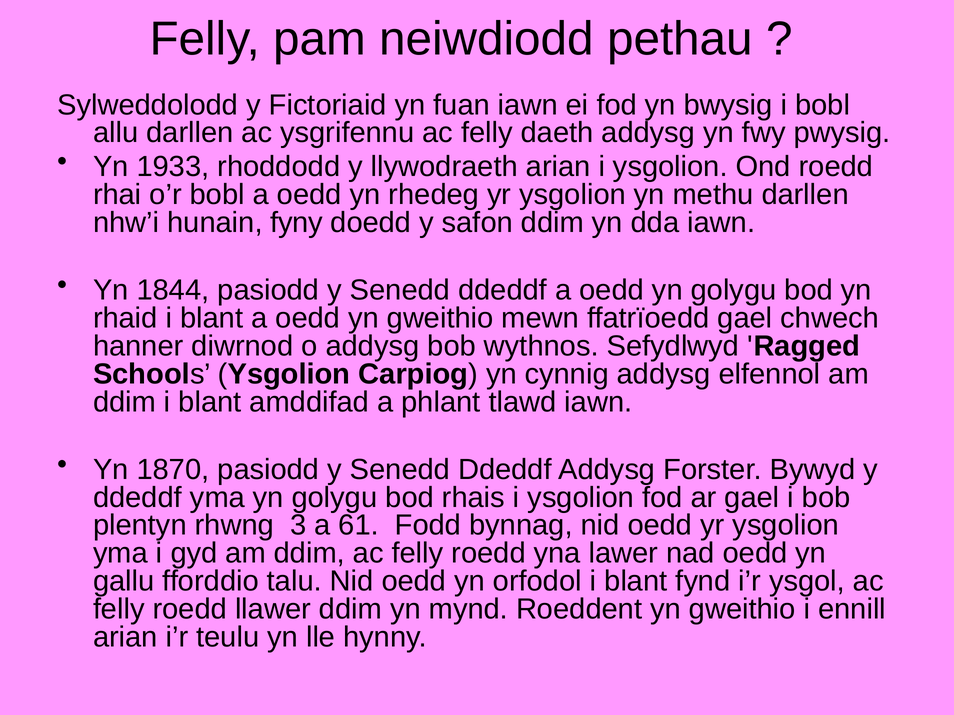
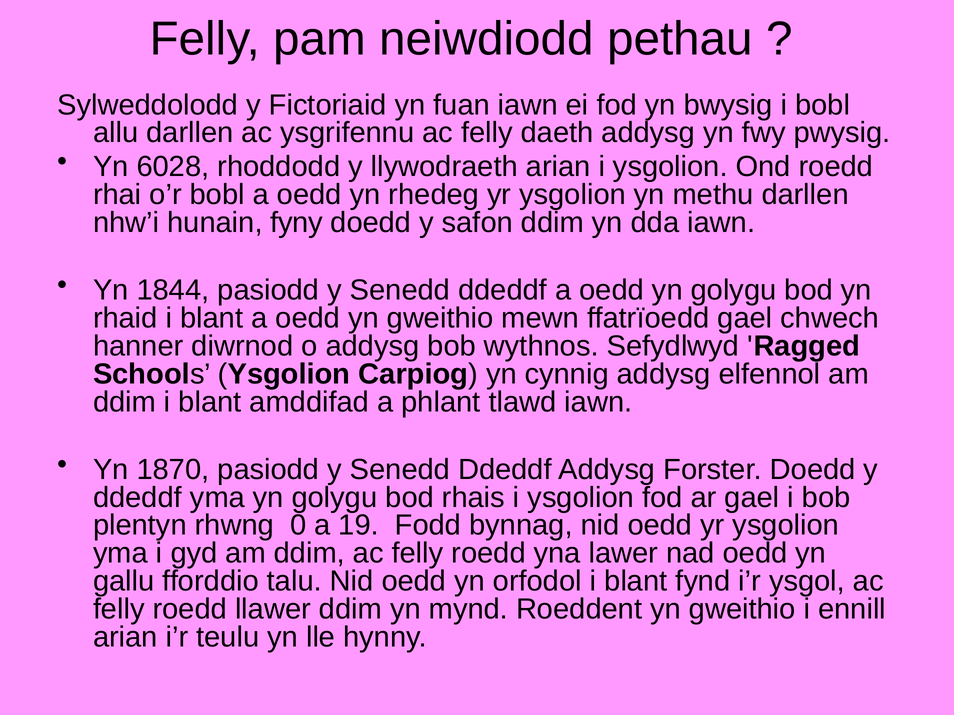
1933: 1933 -> 6028 (173, 167)
Forster Bywyd: Bywyd -> Doedd (813, 470)
3: 3 -> 0 (298, 526)
61: 61 -> 19 (359, 526)
